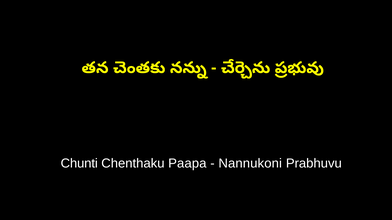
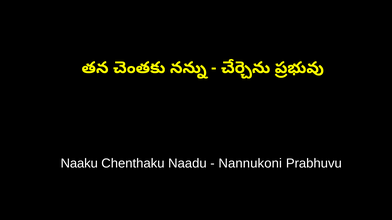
Chunti: Chunti -> Naaku (79, 164)
Paapa: Paapa -> Naadu (187, 164)
